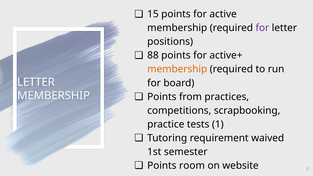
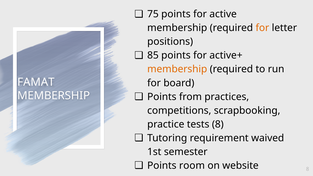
15: 15 -> 75 (153, 14)
for colour: purple -> orange (262, 28)
88: 88 -> 85 (153, 55)
LETTER: LETTER -> FAMAT (36, 82)
tests 1: 1 -> 8 (218, 124)
